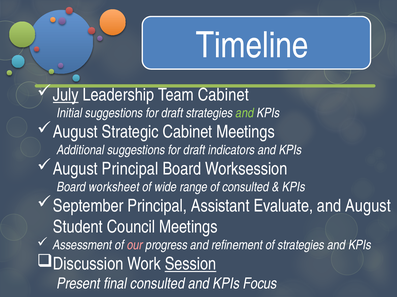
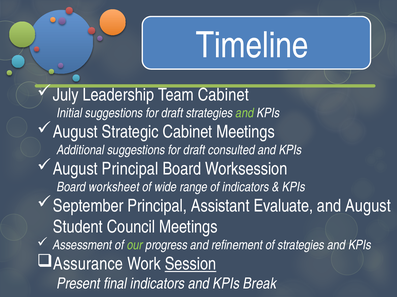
July underline: present -> none (66, 95)
indicators: indicators -> consulted (232, 150)
of consulted: consulted -> indicators (246, 187)
our colour: pink -> light green (135, 246)
Discussion: Discussion -> Assurance (88, 265)
final consulted: consulted -> indicators (158, 284)
Focus: Focus -> Break (260, 284)
